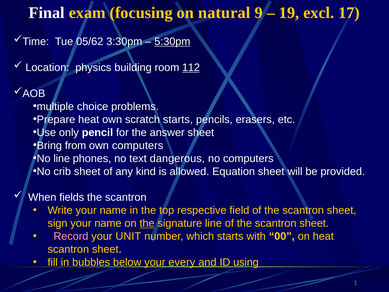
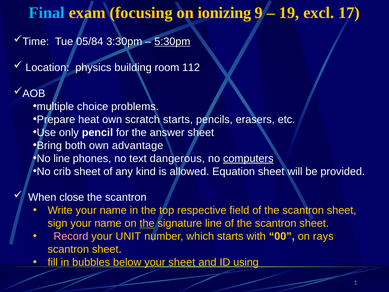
Final colour: white -> light blue (47, 13)
natural: natural -> ionizing (224, 13)
05/62: 05/62 -> 05/84 (90, 42)
112 underline: present -> none (191, 68)
from: from -> both (75, 145)
own computers: computers -> advantage (138, 145)
computers underline: none -> present (248, 158)
fields: fields -> close (72, 197)
on heat: heat -> rays (323, 236)
your every: every -> sheet (182, 262)
